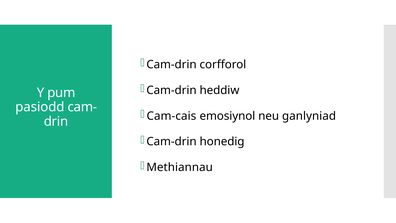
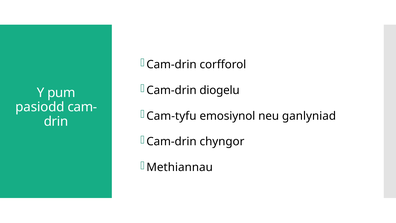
heddiw: heddiw -> diogelu (220, 90)
Cam-cais: Cam-cais -> Cam-tyfu (171, 116)
honedig: honedig -> chyngor (222, 142)
